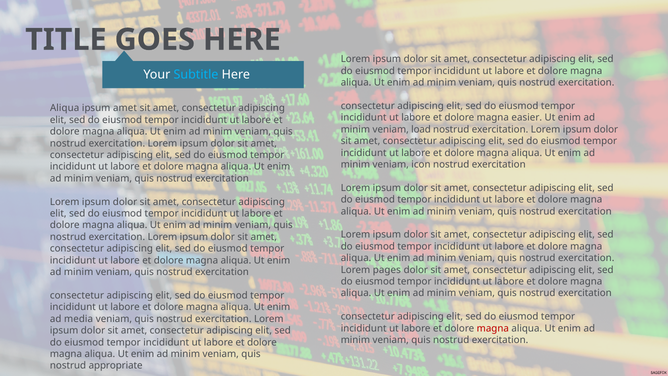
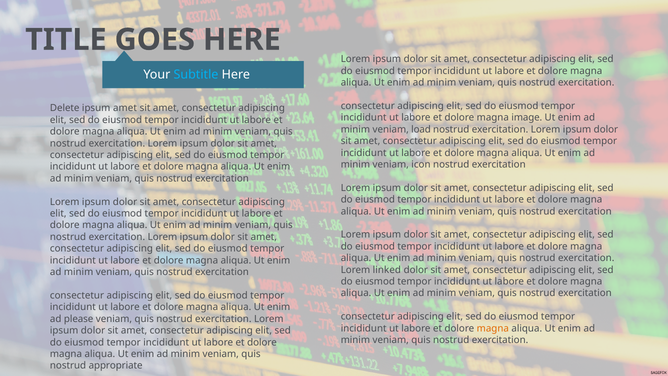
Aliqua: Aliqua -> Delete (65, 108)
easier: easier -> image (527, 118)
pages: pages -> linked (387, 270)
media: media -> please (79, 319)
magna colour: red -> orange (493, 328)
